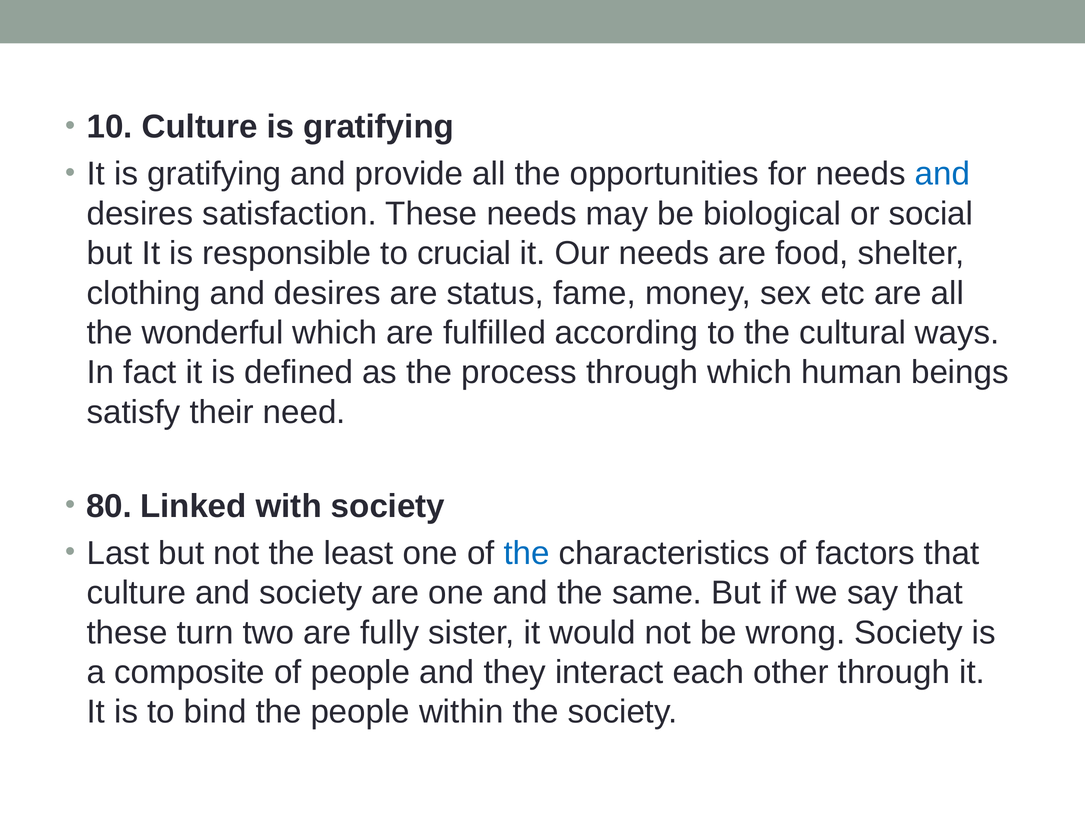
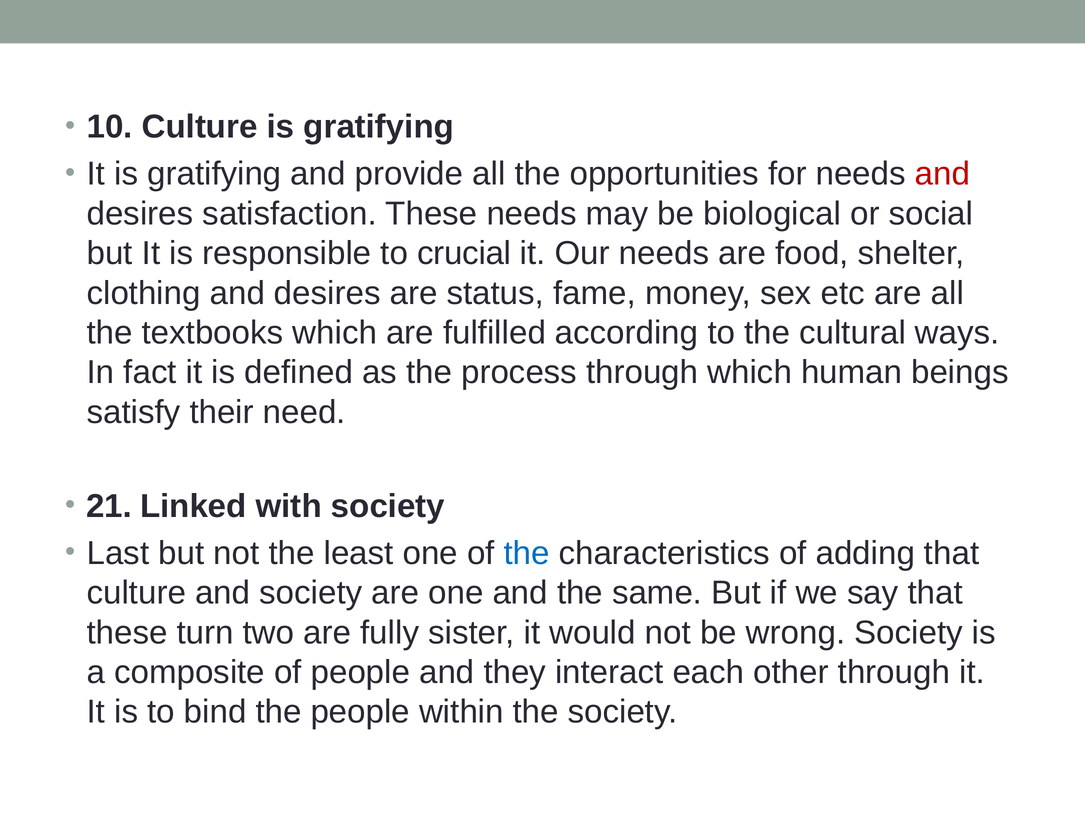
and colour: blue -> red (943, 174)
wonderful: wonderful -> textbooks (213, 333)
80: 80 -> 21 (109, 507)
factors: factors -> adding (865, 554)
